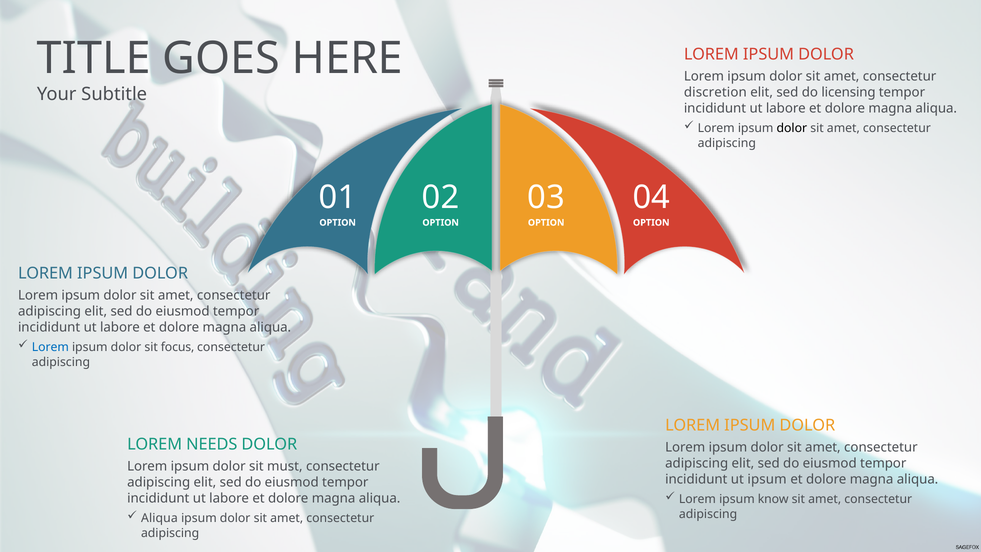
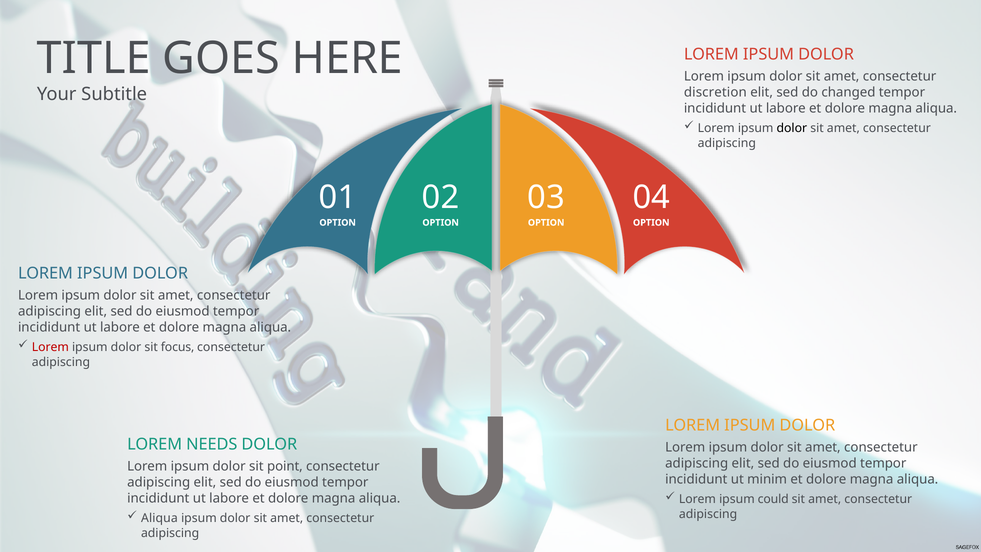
licensing: licensing -> changed (848, 92)
Lorem colour: blue -> red (50, 347)
must: must -> point (285, 466)
ut ipsum: ipsum -> minim (767, 479)
know: know -> could (773, 499)
